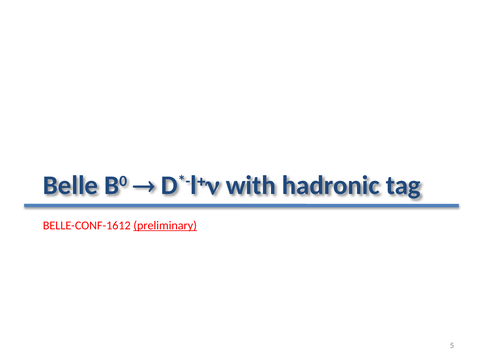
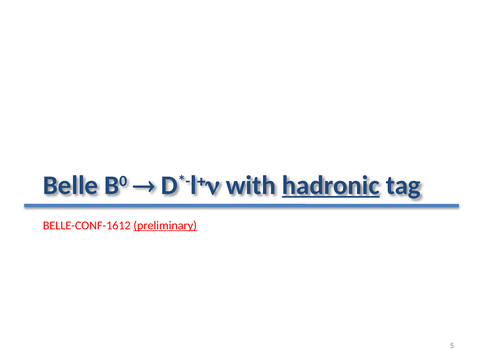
hadronic underline: none -> present (331, 186)
